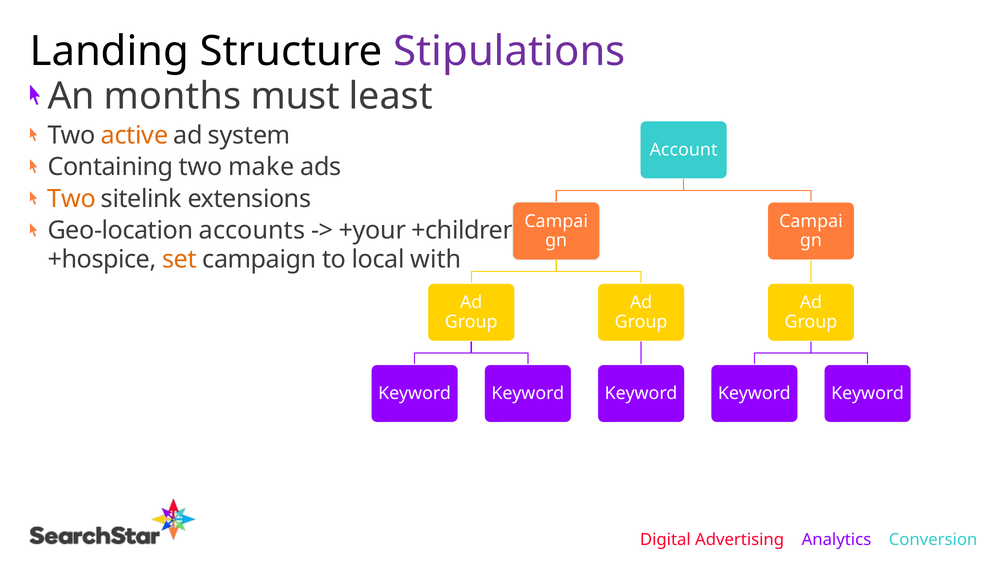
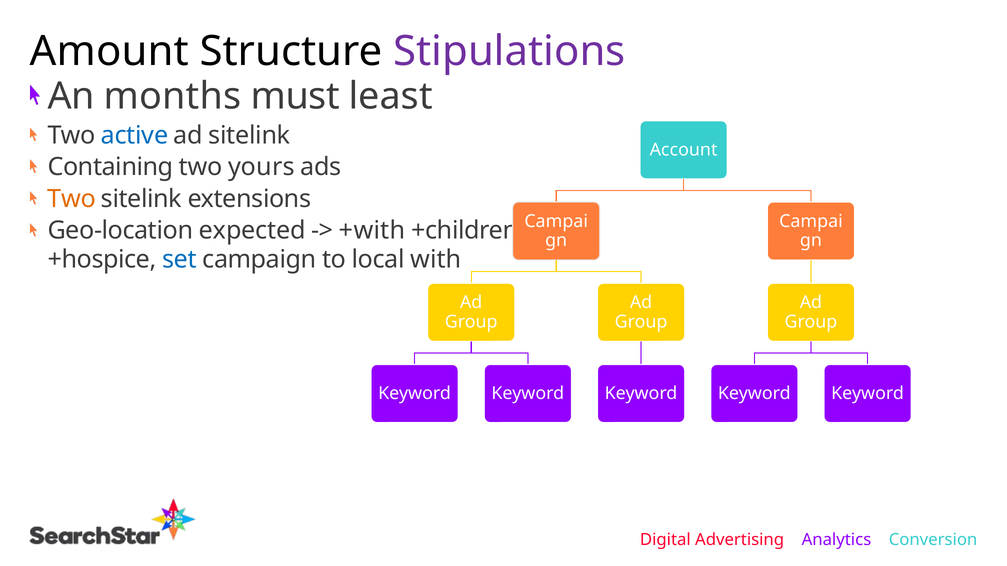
Landing: Landing -> Amount (109, 51)
active colour: orange -> blue (134, 135)
ad system: system -> sitelink (249, 135)
make: make -> yours (261, 167)
accounts: accounts -> expected (252, 231)
+your: +your -> +with (372, 231)
set colour: orange -> blue (180, 260)
